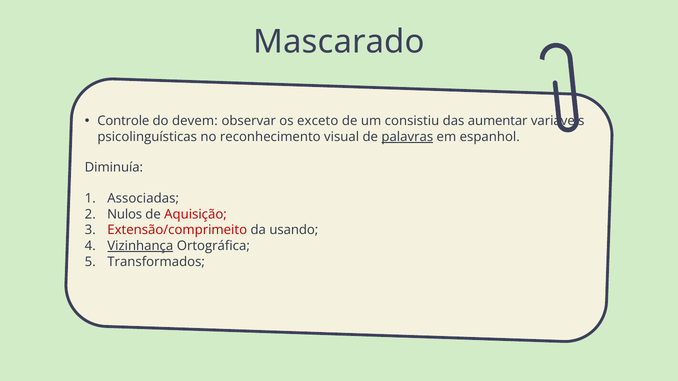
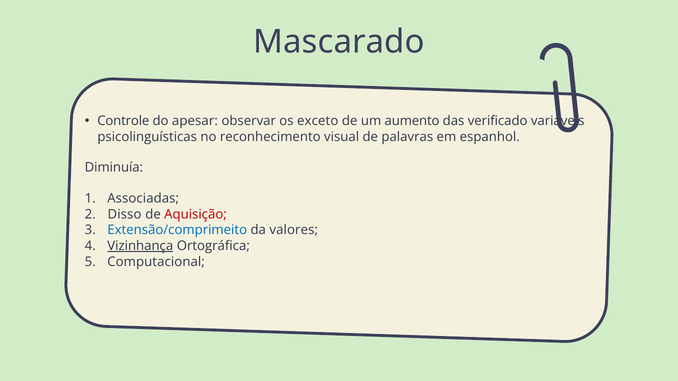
devem: devem -> apesar (195, 121)
consistiu: consistiu -> aumento (412, 121)
aumentar: aumentar -> verificado (498, 121)
palavras underline: present -> none (407, 137)
Nulos: Nulos -> Disso (125, 215)
Extensão/comprimeito colour: red -> blue (177, 230)
usando: usando -> valores (294, 230)
Transformados: Transformados -> Computacional (156, 262)
